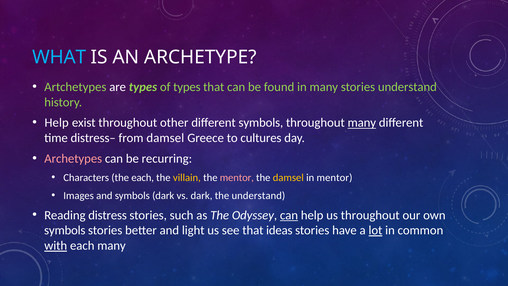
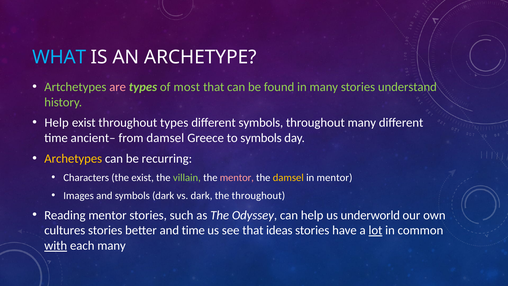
are colour: white -> pink (118, 87)
of types: types -> most (187, 87)
throughout other: other -> types (174, 123)
many underline: present -> none (362, 123)
distress–: distress– -> ancient– (93, 138)
to cultures: cultures -> symbols (261, 138)
Archetypes colour: pink -> yellow (73, 158)
the each: each -> exist (143, 178)
villain colour: yellow -> light green (187, 178)
the understand: understand -> throughout (258, 196)
Reading distress: distress -> mentor (108, 215)
can underline: present -> none (289, 215)
us throughout: throughout -> underworld (370, 215)
symbols: symbols -> cultures (65, 230)
and light: light -> time (193, 230)
